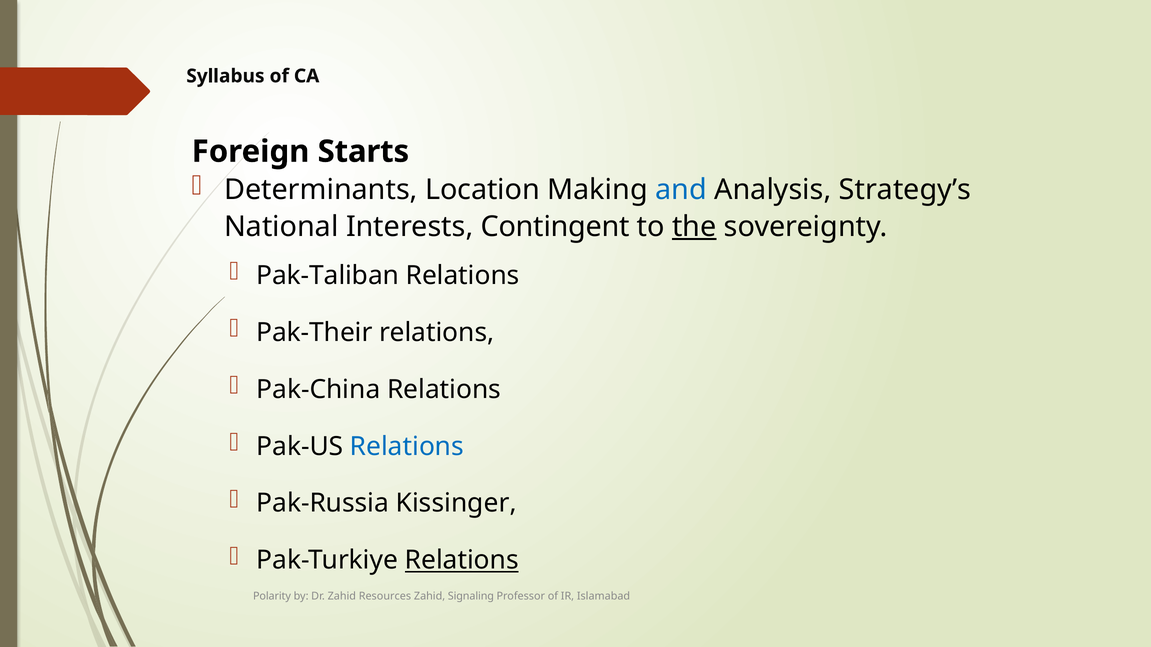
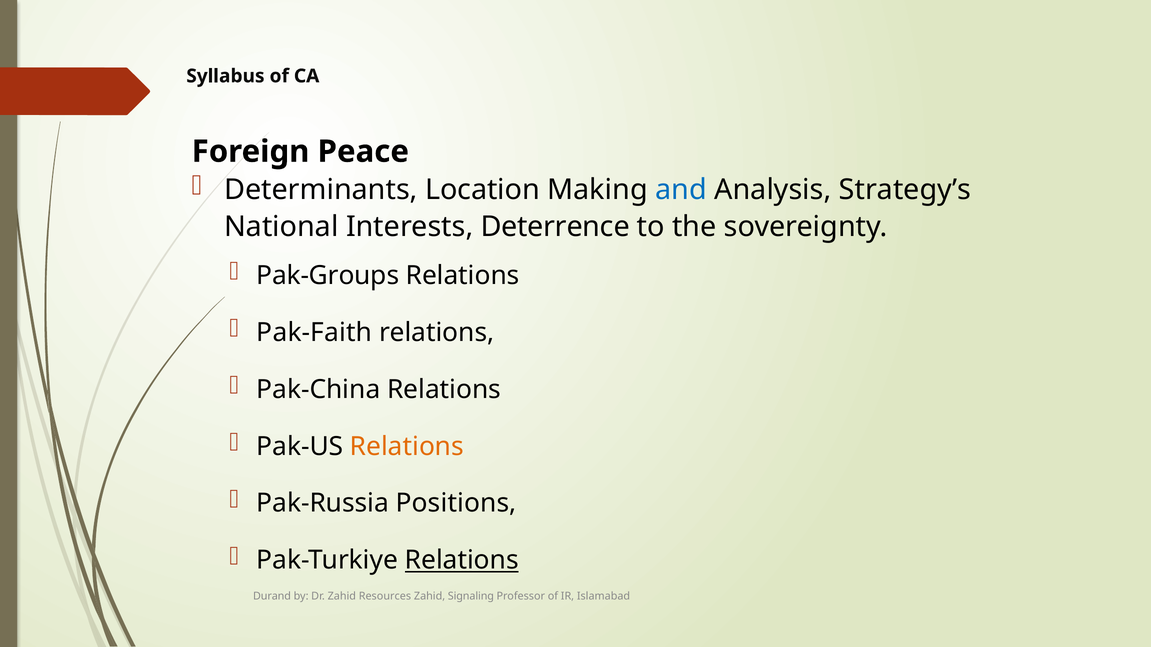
Starts: Starts -> Peace (363, 152)
Contingent: Contingent -> Deterrence (555, 227)
the underline: present -> none (694, 227)
Pak-Taliban: Pak-Taliban -> Pak-Groups (328, 276)
Pak-Their: Pak-Their -> Pak-Faith (314, 333)
Relations colour: blue -> orange (407, 447)
Kissinger: Kissinger -> Positions (456, 504)
Polarity: Polarity -> Durand (272, 596)
